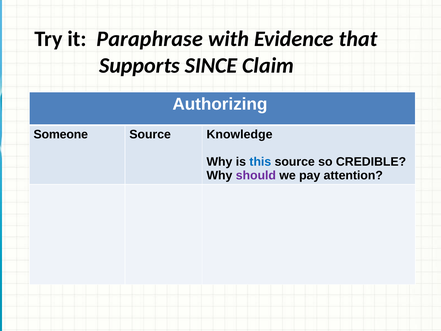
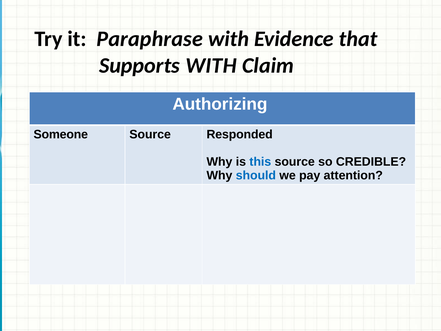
Supports SINCE: SINCE -> WITH (211, 65)
Knowledge: Knowledge -> Responded (240, 134)
should colour: purple -> blue (256, 175)
